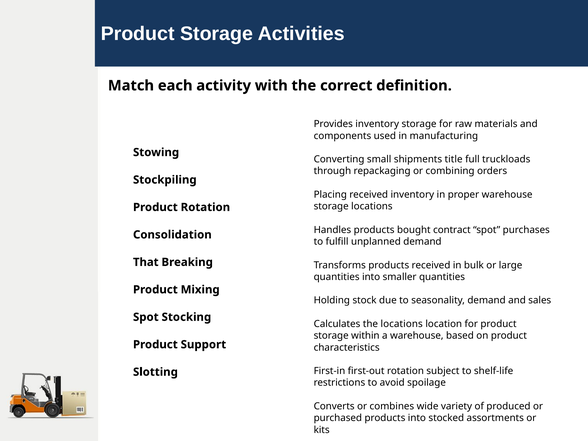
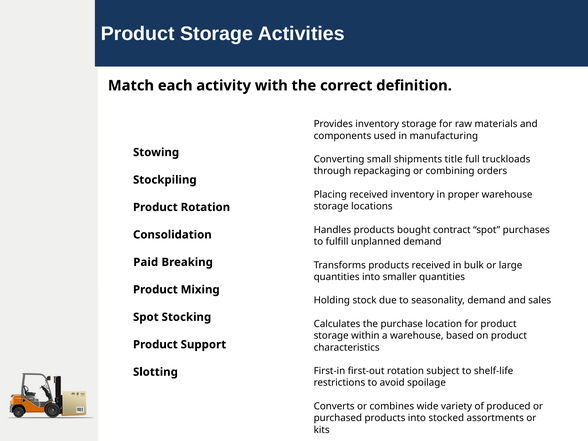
That: That -> Paid (146, 262)
the locations: locations -> purchase (402, 324)
